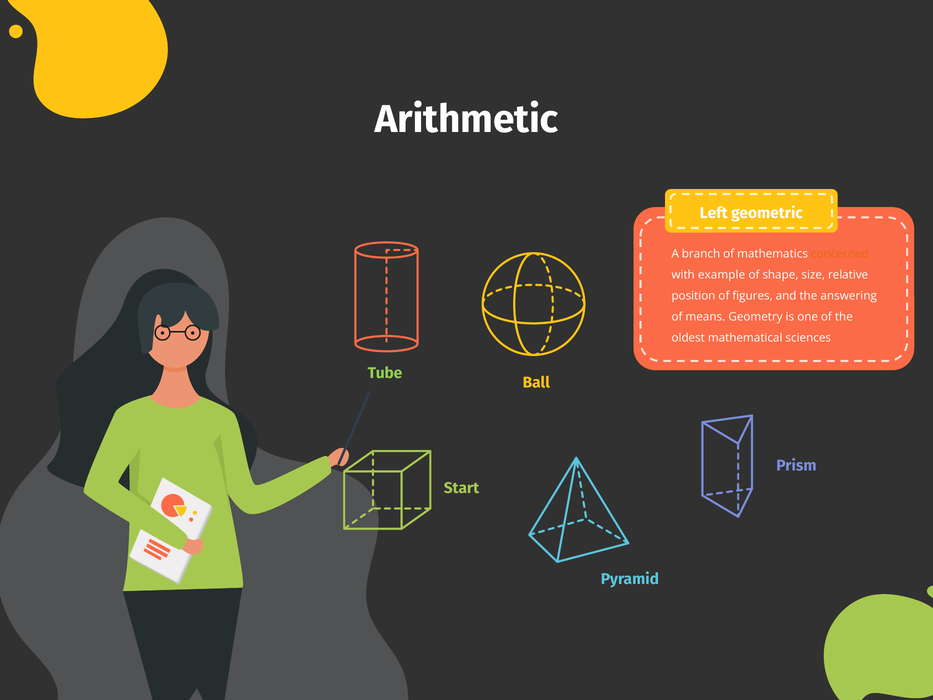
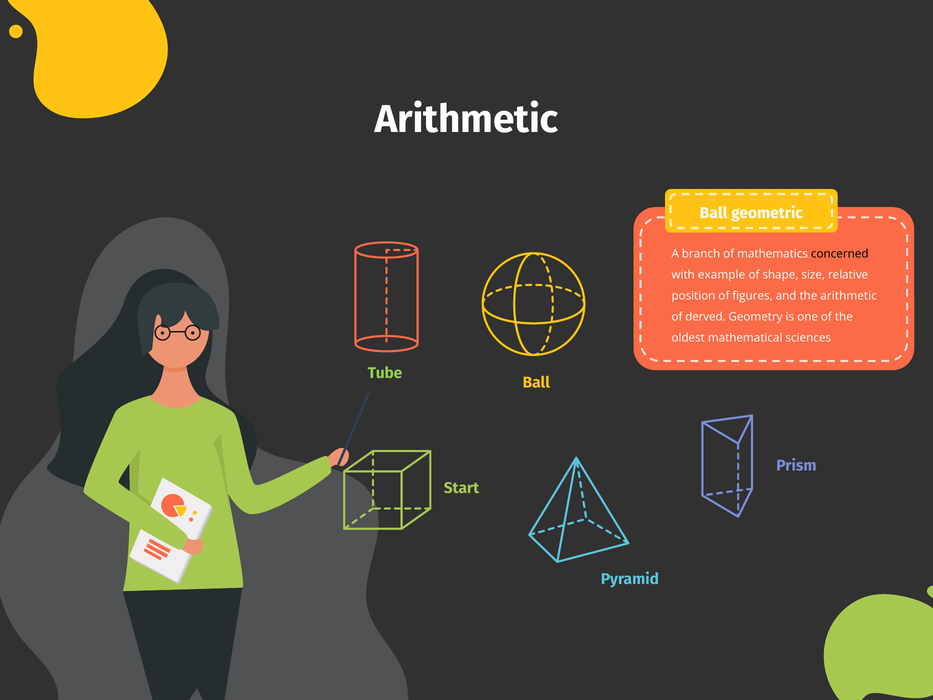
Left: Left -> Ball (714, 213)
concerned colour: orange -> black (840, 254)
the answering: answering -> arithmetic (849, 296)
means: means -> derved (705, 317)
